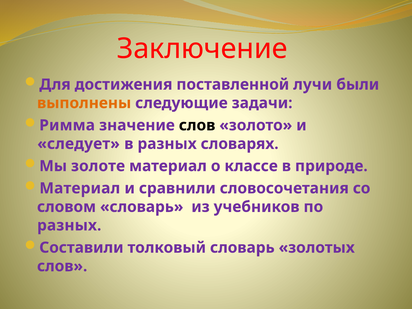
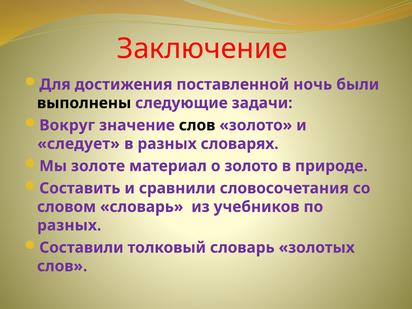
лучи: лучи -> ночь (313, 84)
выполнены colour: orange -> black (84, 103)
Римма: Римма -> Вокруг (67, 125)
о классе: классе -> золото (251, 166)
Материал: Материал -> Составить (80, 188)
